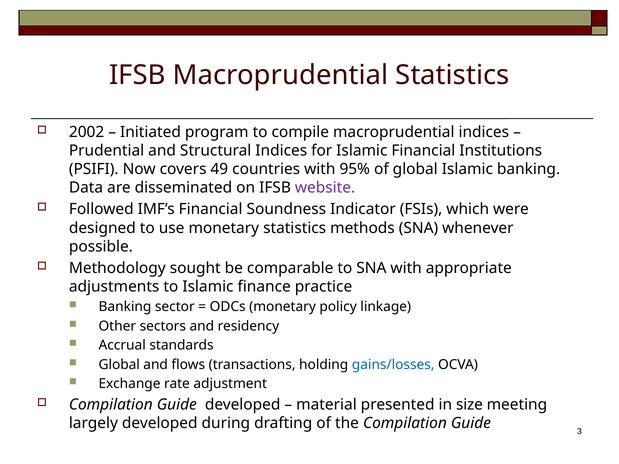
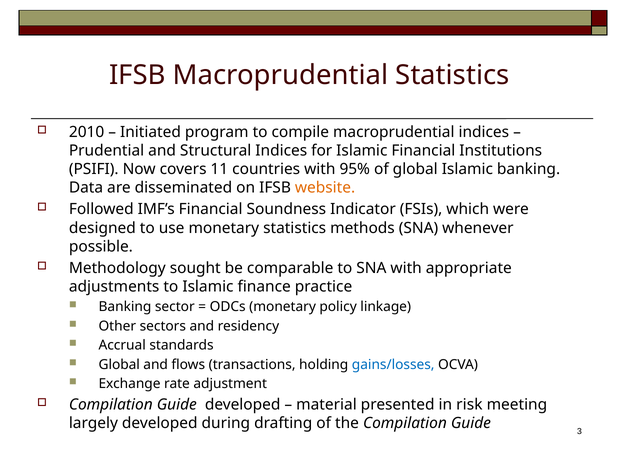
2002: 2002 -> 2010 (87, 132)
49: 49 -> 11 (219, 169)
website colour: purple -> orange (325, 188)
size: size -> risk (469, 405)
